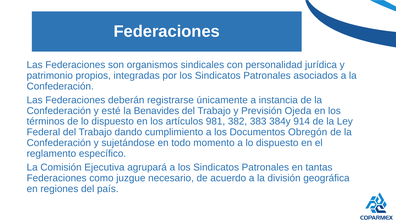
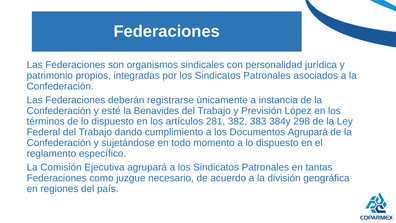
Ojeda: Ojeda -> López (298, 111)
981: 981 -> 281 (216, 121)
914: 914 -> 298 (302, 121)
Documentos Obregón: Obregón -> Agrupará (308, 132)
